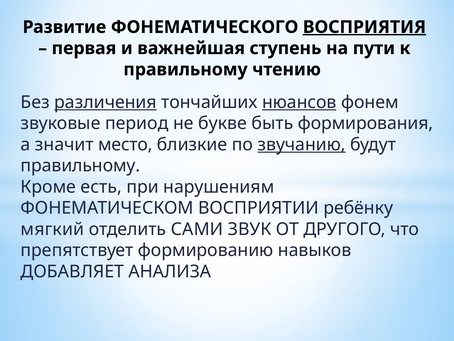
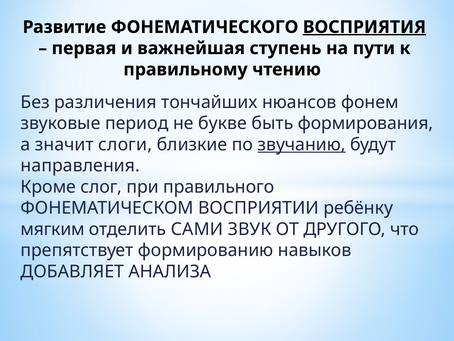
различения underline: present -> none (106, 102)
нюансов underline: present -> none (299, 102)
место: место -> слоги (125, 144)
правильному: правильному -> направления (80, 166)
есть: есть -> слог (101, 187)
нарушениям: нарушениям -> правильного (219, 187)
мягкий: мягкий -> мягким (53, 229)
